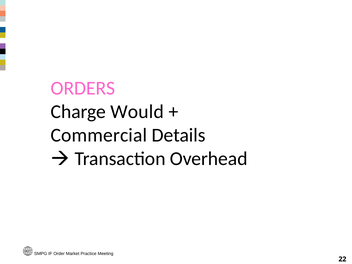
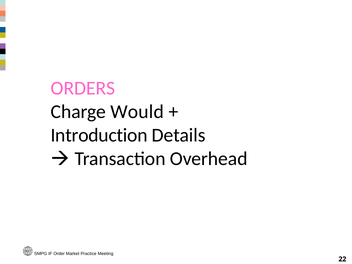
Commercial: Commercial -> Introduction (99, 135)
